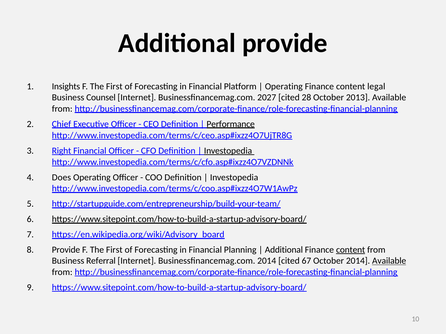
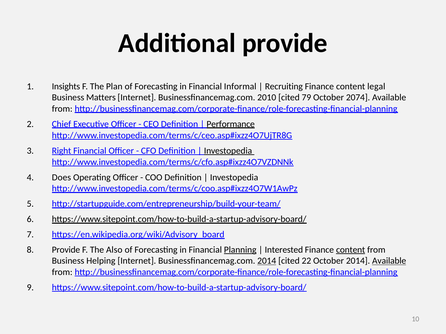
First: First -> Plan (114, 87)
Platform: Platform -> Informal (240, 87)
Operating: Operating -> Recruiting (284, 87)
Counsel: Counsel -> Matters (101, 98)
2027: 2027 -> 2010 (267, 98)
28: 28 -> 79 (306, 98)
2013: 2013 -> 2074 (358, 98)
First: First -> Also (114, 250)
Planning underline: none -> present (240, 250)
Additional: Additional -> Interested (284, 250)
Referral: Referral -> Helping (101, 261)
2014 underline: none -> present (267, 261)
67: 67 -> 22 (306, 261)
